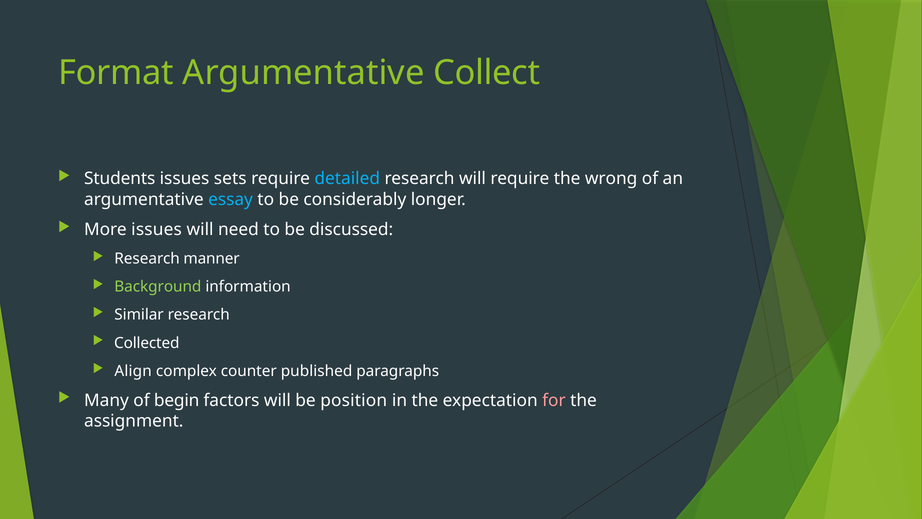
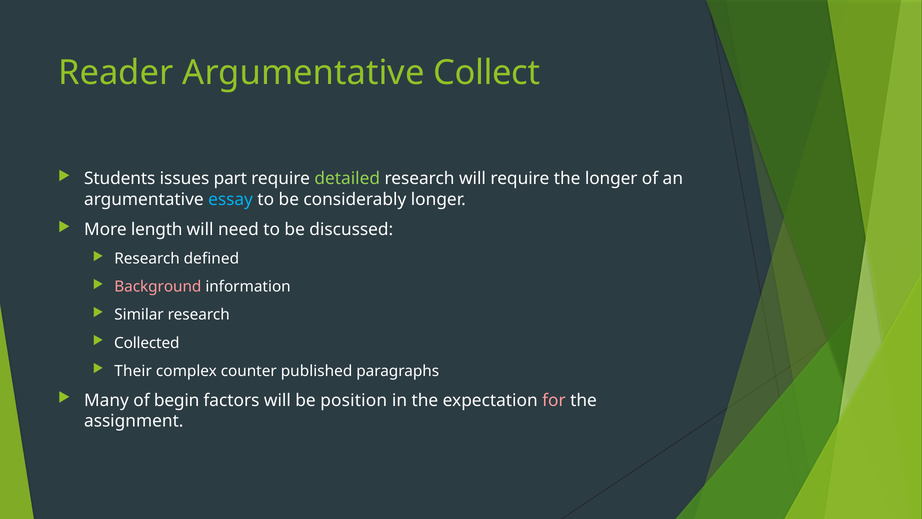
Format: Format -> Reader (116, 73)
sets: sets -> part (230, 178)
detailed colour: light blue -> light green (347, 178)
the wrong: wrong -> longer (611, 178)
More issues: issues -> length (157, 230)
manner: manner -> defined (211, 259)
Background colour: light green -> pink (158, 287)
Align: Align -> Their (133, 371)
